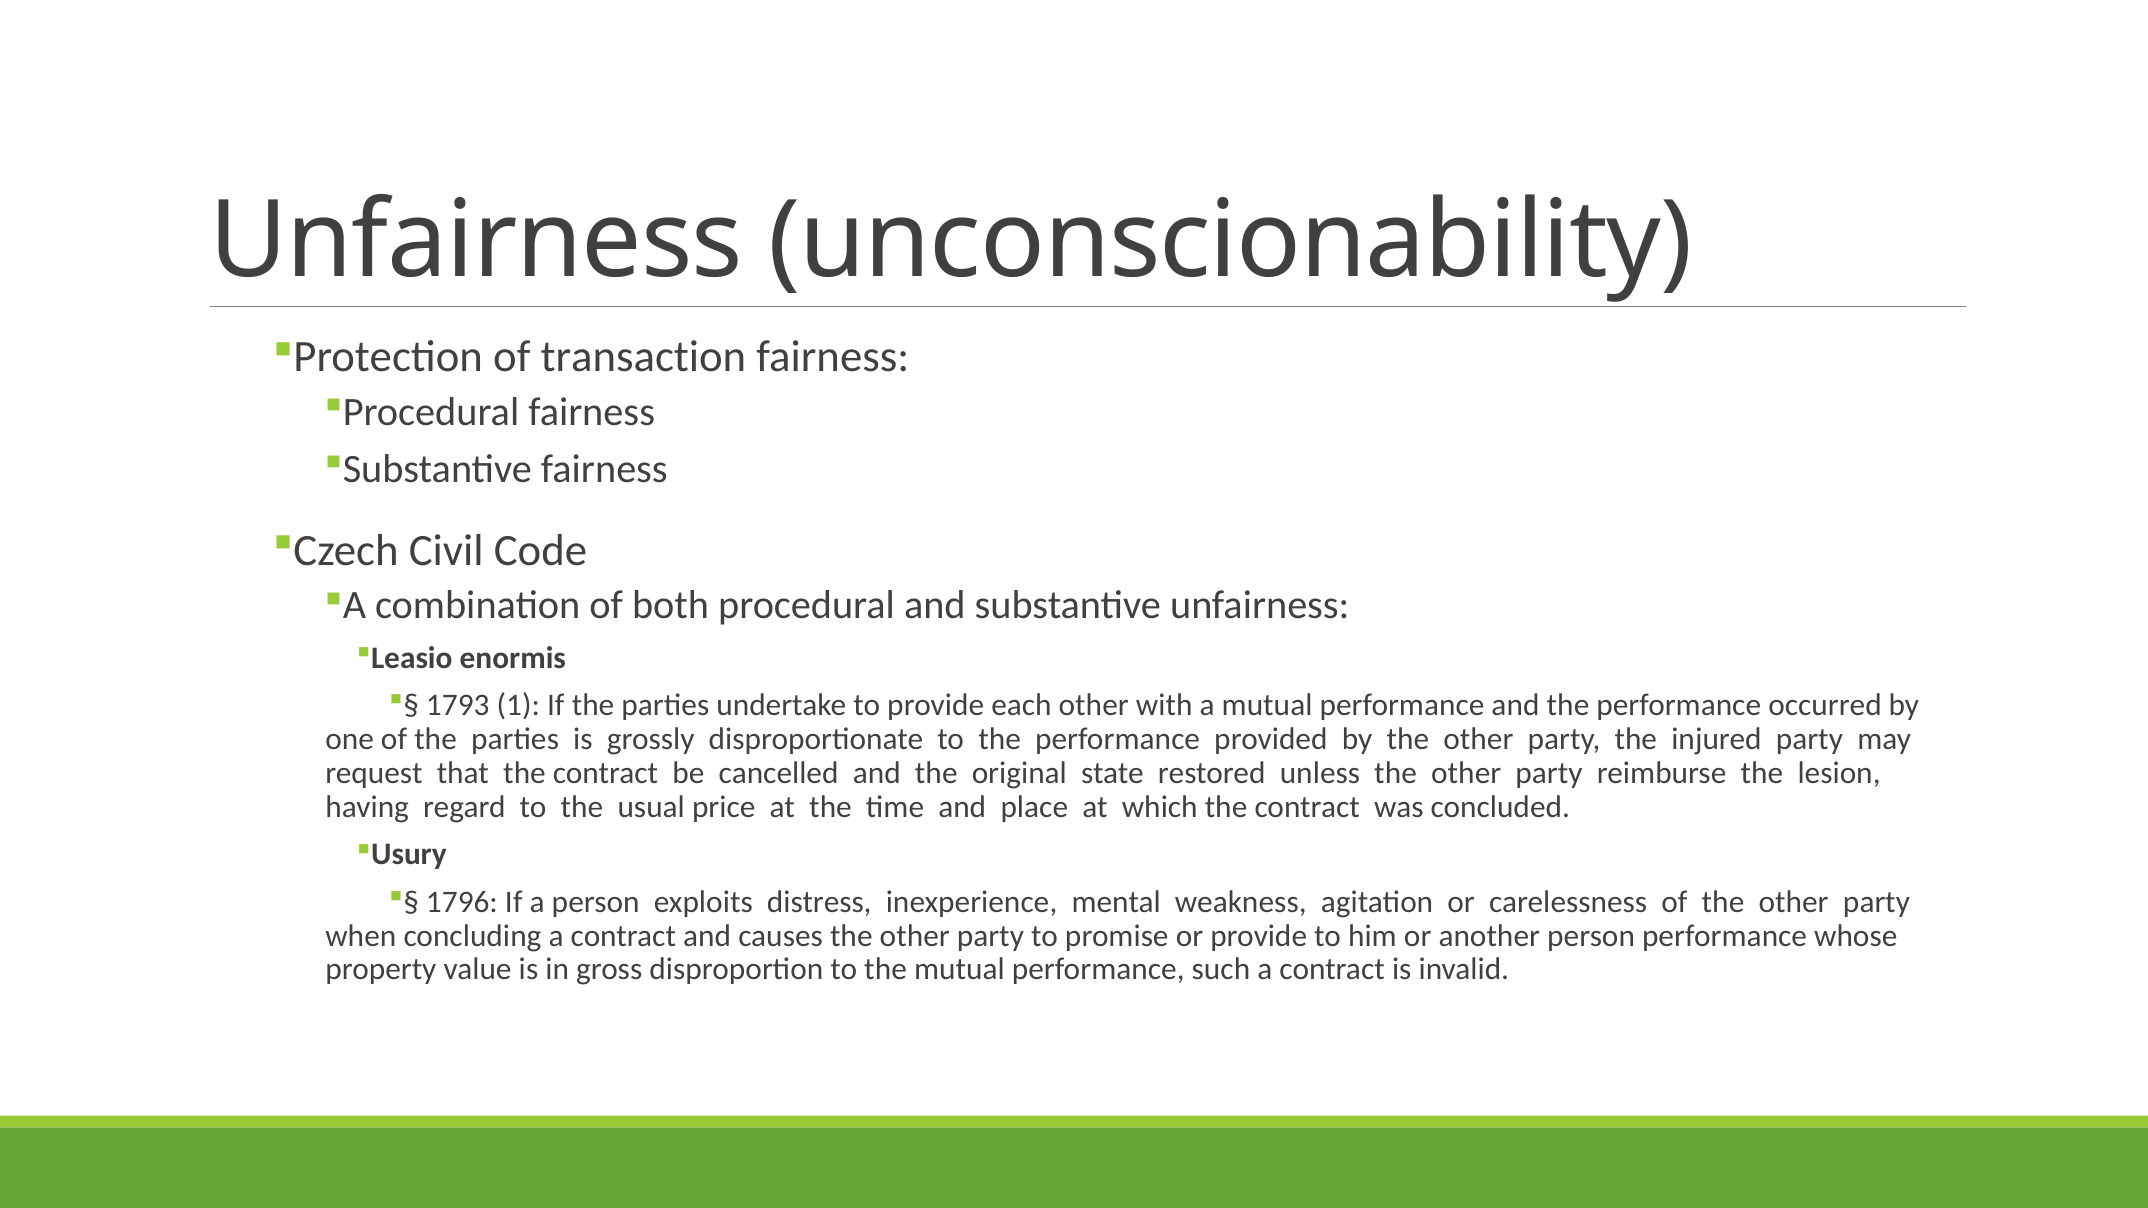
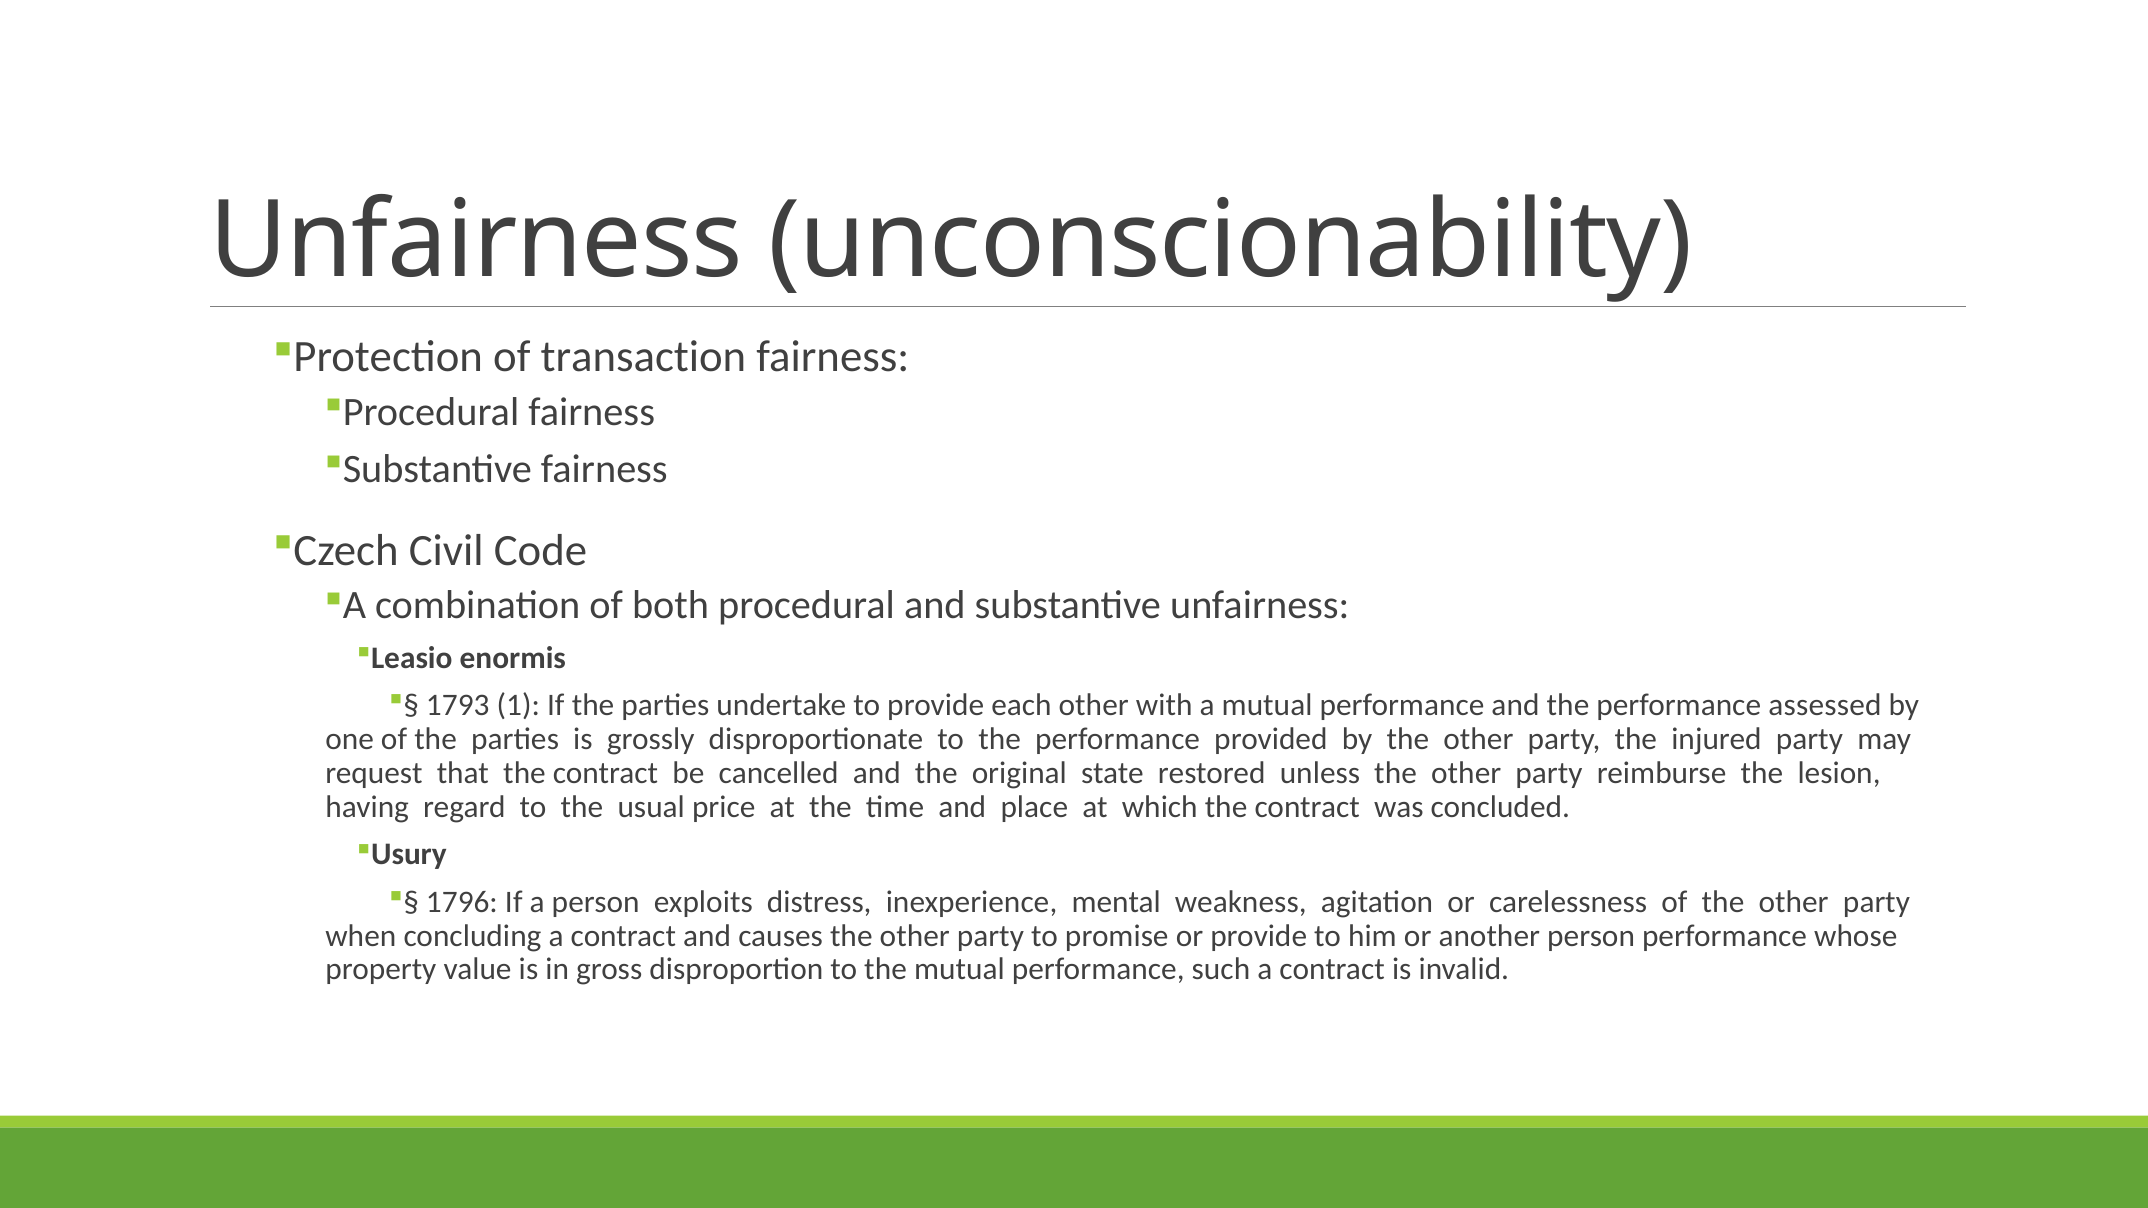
occurred: occurred -> assessed (1825, 705)
